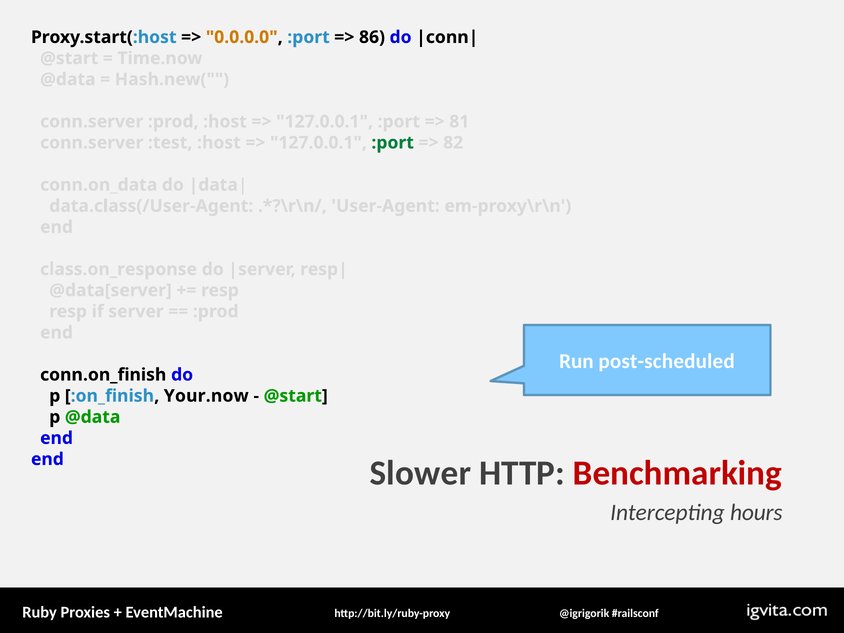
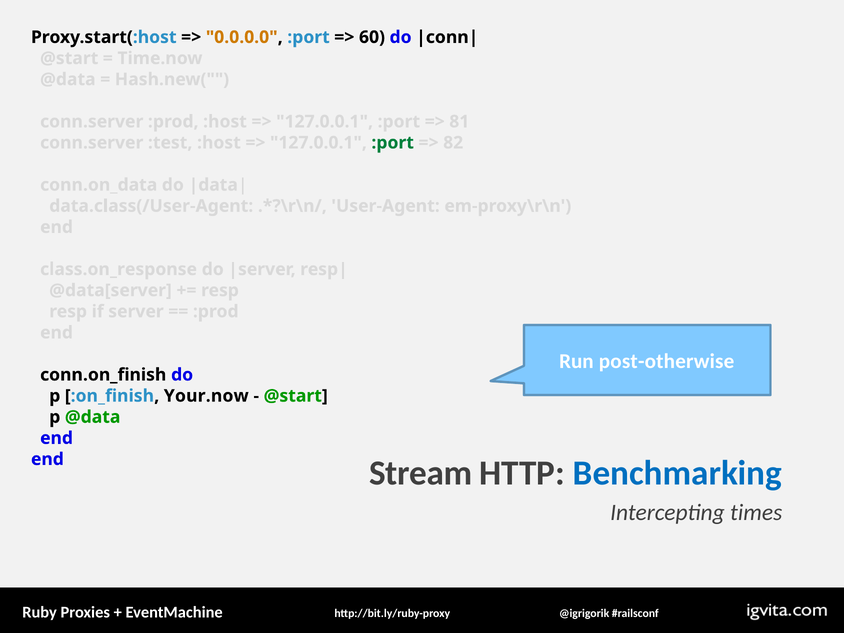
86: 86 -> 60 (372, 37)
post-scheduled: post-scheduled -> post-otherwise (667, 361)
Slower: Slower -> Stream (421, 473)
Benchmarking colour: red -> blue (677, 473)
hours: hours -> times (756, 512)
